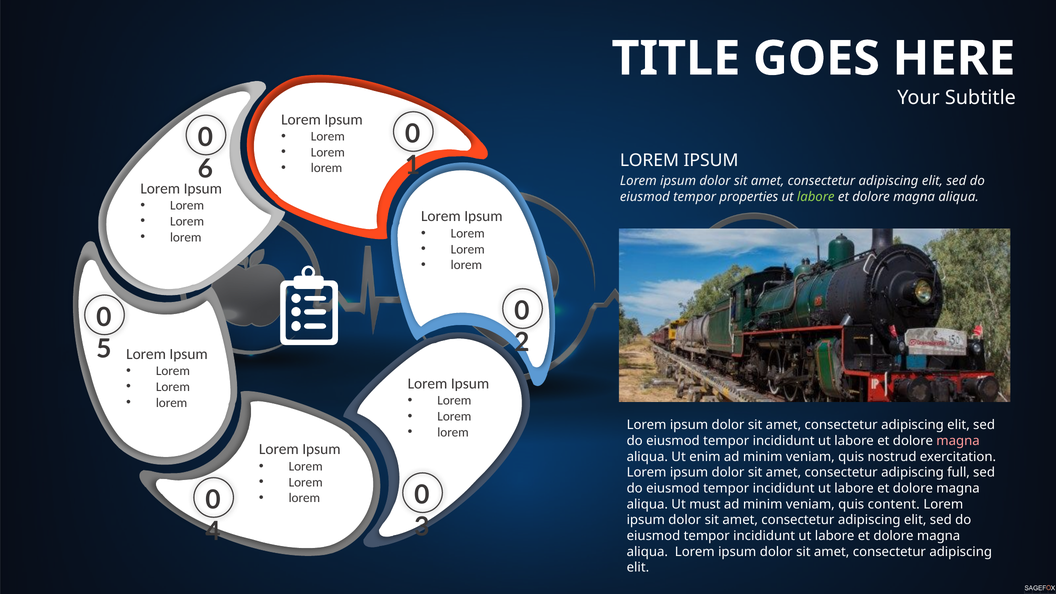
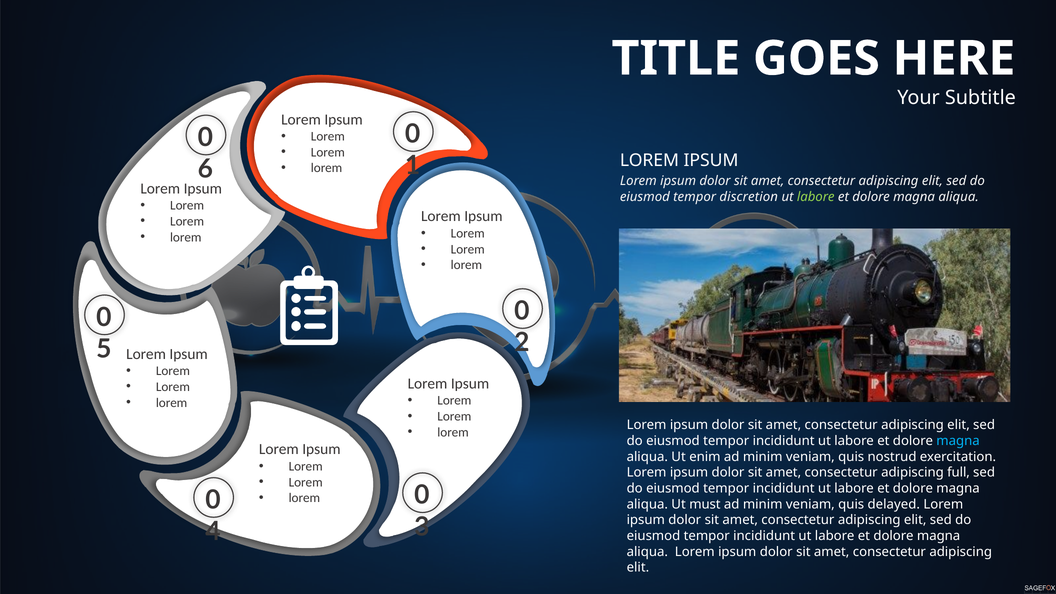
properties: properties -> discretion (749, 197)
magna colour: pink -> light blue (958, 441)
content: content -> delayed (894, 504)
